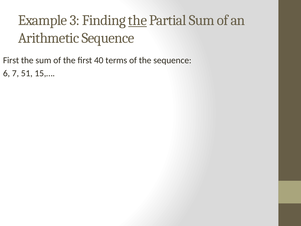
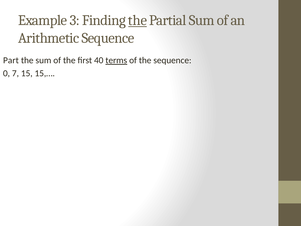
First: First -> Part (11, 60)
terms underline: none -> present (116, 60)
6: 6 -> 0 (6, 73)
51: 51 -> 15 (27, 73)
